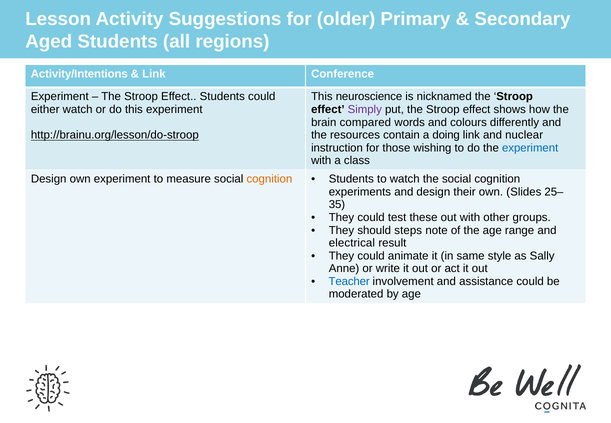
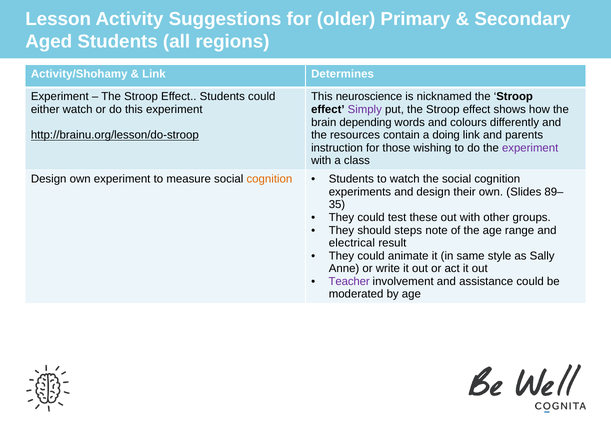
Activity/Intentions: Activity/Intentions -> Activity/Shohamy (79, 74)
Conference: Conference -> Determines (343, 74)
compared: compared -> depending (365, 122)
nuclear: nuclear -> parents (524, 135)
experiment colour: blue -> purple (530, 148)
25–: 25– -> 89– (554, 192)
Teacher colour: blue -> purple (349, 281)
